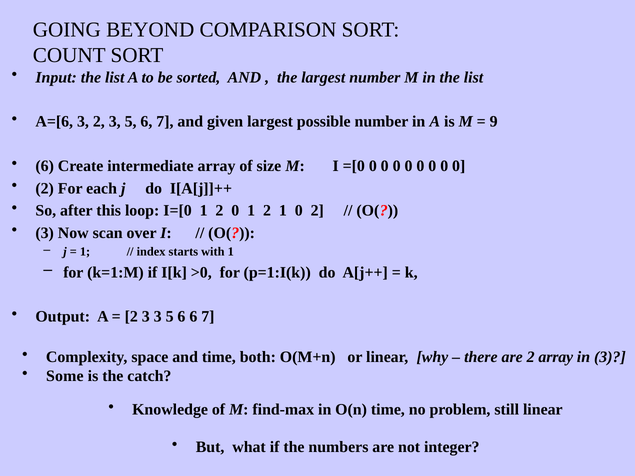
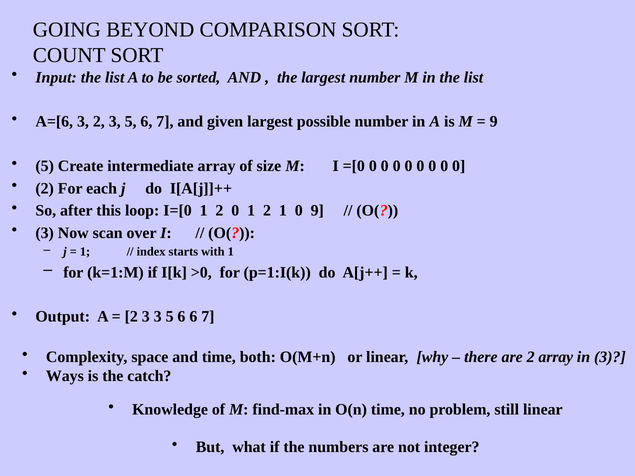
6: 6 -> 5 (45, 166)
0 2: 2 -> 9 (317, 211)
Some: Some -> Ways (65, 376)
